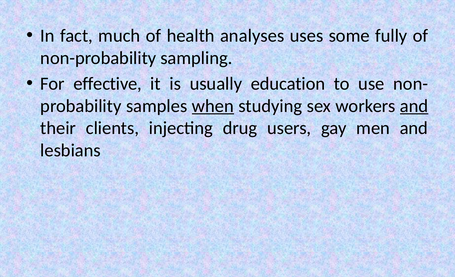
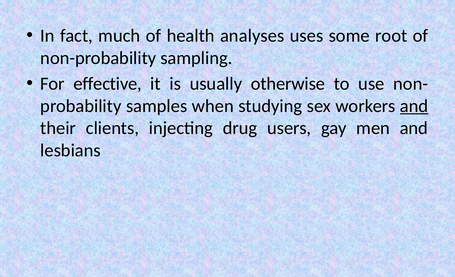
fully: fully -> root (391, 36)
education: education -> otherwise (288, 84)
when underline: present -> none (213, 106)
